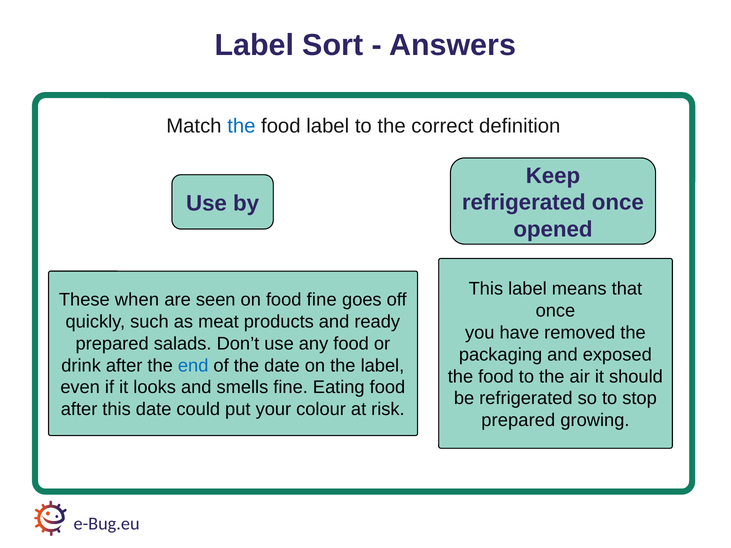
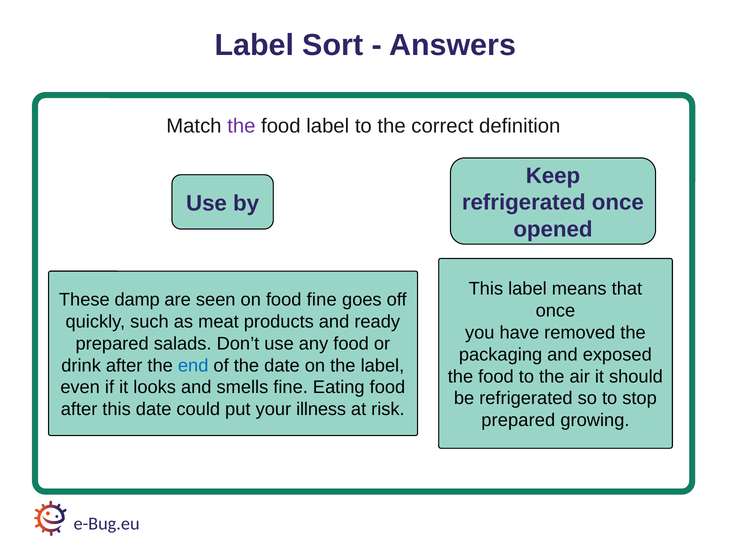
the colour: blue -> purple (241, 126)
when: when -> damp (137, 300)
colour: colour -> illness (321, 410)
